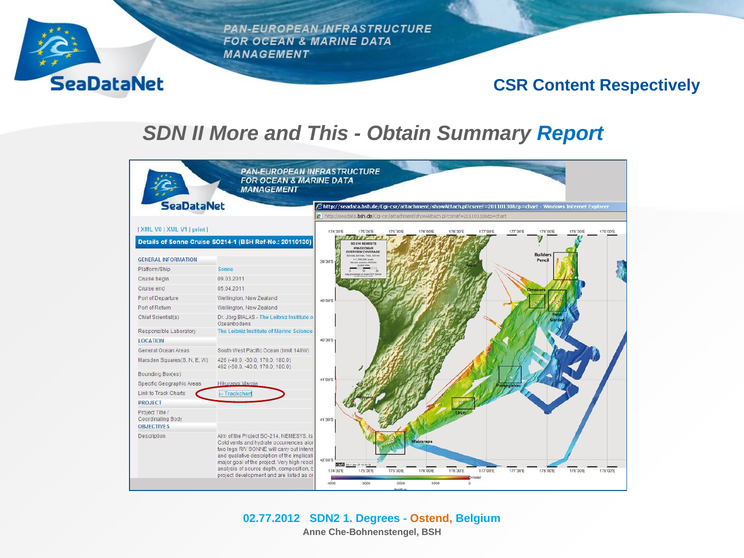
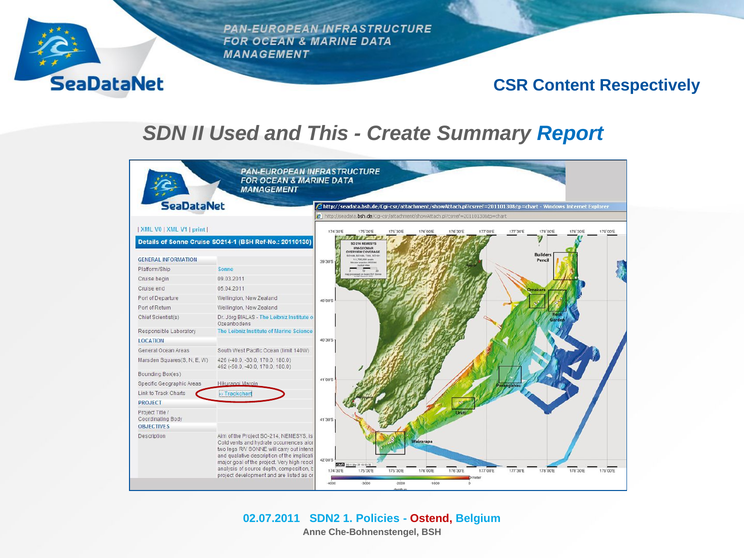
More: More -> Used (234, 133)
Obtain: Obtain -> Create (399, 133)
02.77.2012: 02.77.2012 -> 02.07.2011 (272, 518)
Degrees: Degrees -> Policies (378, 518)
Ostend colour: orange -> red (431, 518)
